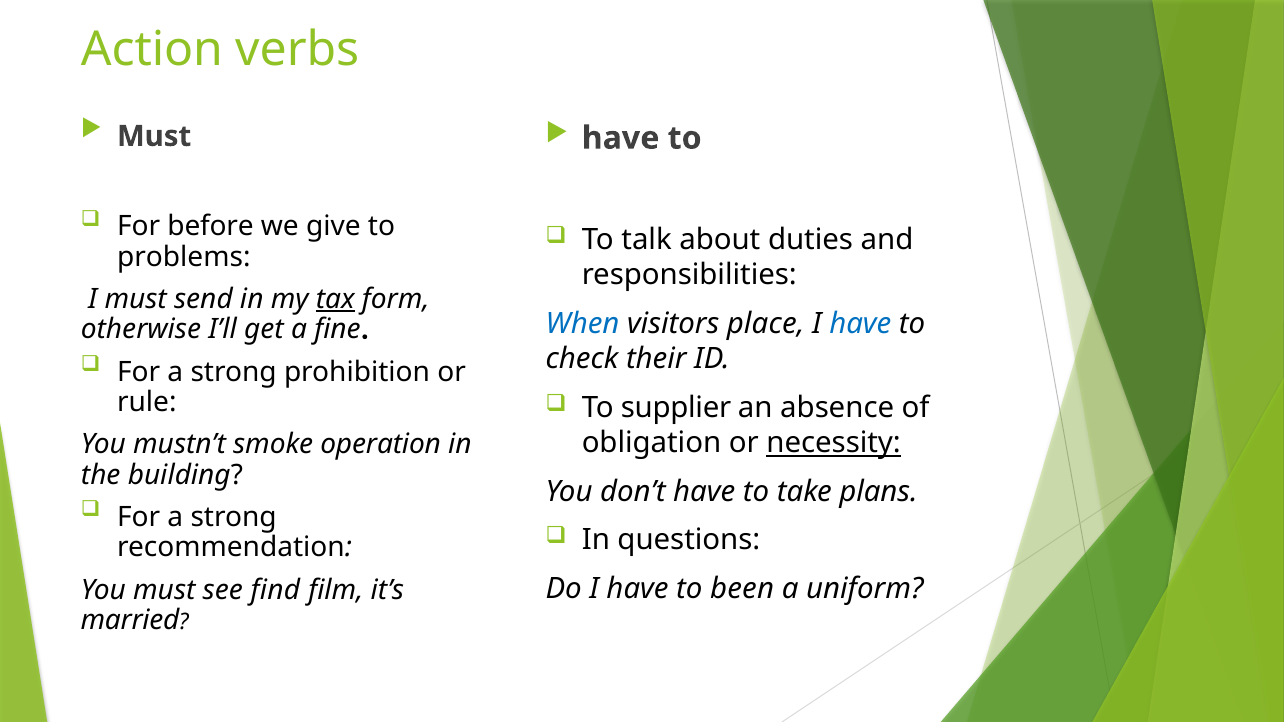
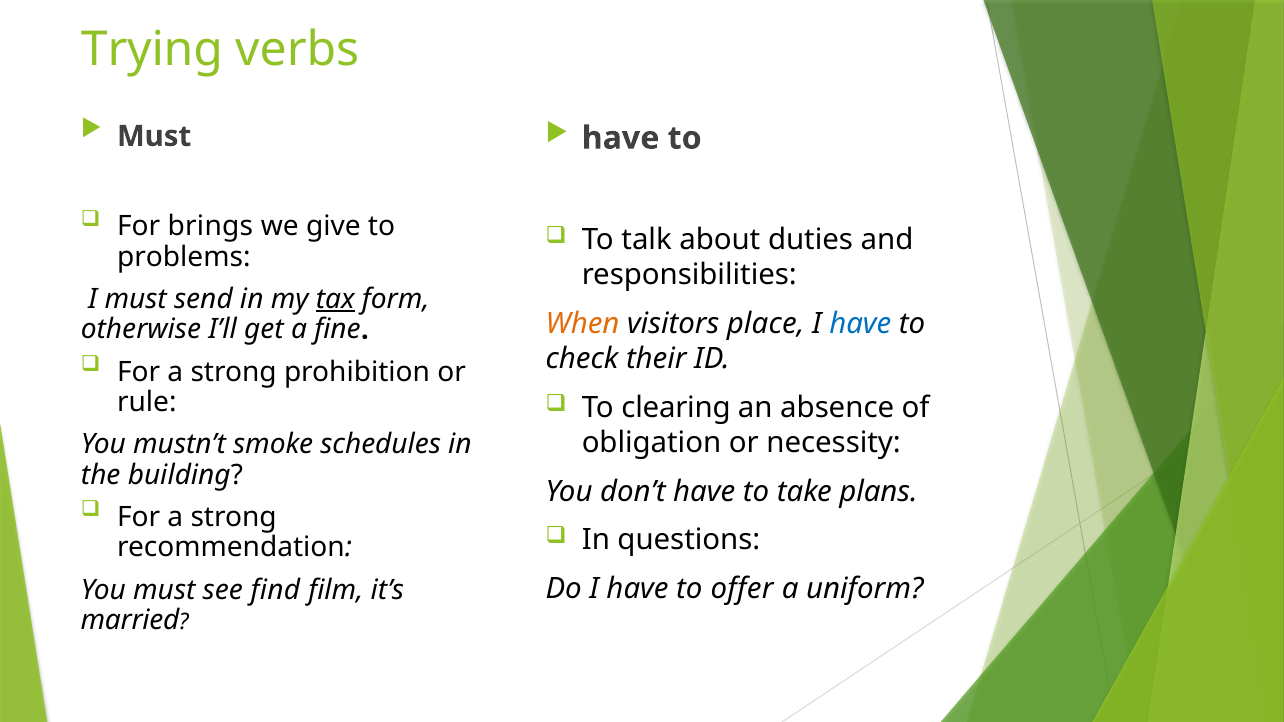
Action: Action -> Trying (152, 49)
before: before -> brings (210, 227)
When colour: blue -> orange (583, 324)
supplier: supplier -> clearing (676, 408)
necessity underline: present -> none (834, 443)
operation: operation -> schedules (381, 445)
been: been -> offer (742, 589)
